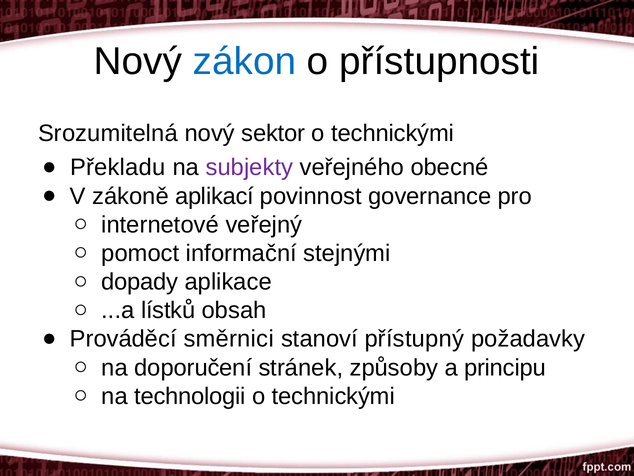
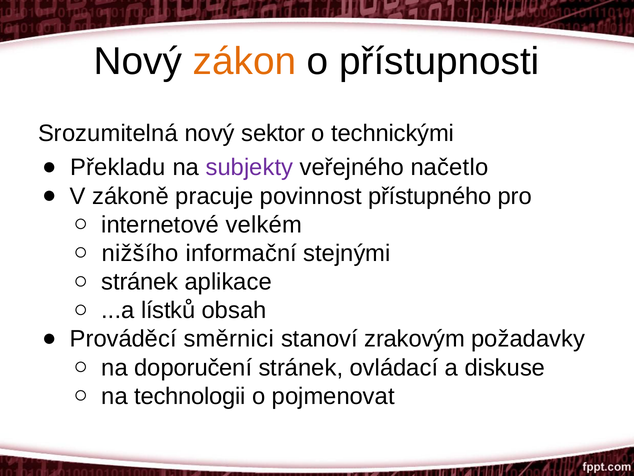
zákon colour: blue -> orange (245, 61)
obecné: obecné -> načetlo (449, 167)
aplikací: aplikací -> pracuje (214, 196)
governance: governance -> přístupného (430, 196)
veřejný: veřejný -> velkém (264, 225)
pomoct: pomoct -> nižšího (140, 253)
dopady: dopady -> stránek (140, 282)
přístupný: přístupný -> zrakovým (415, 339)
způsoby: způsoby -> ovládací (394, 367)
principu: principu -> diskuse (505, 367)
technickými: technickými -> pojmenovat (333, 396)
